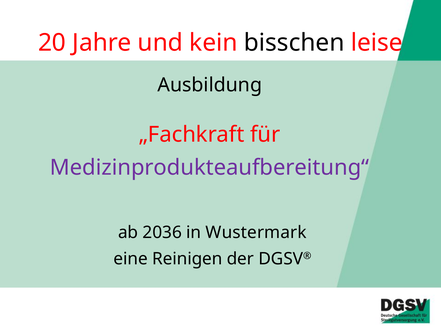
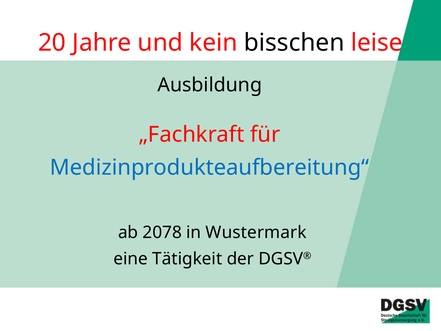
Medizinprodukteaufbereitung“ colour: purple -> blue (210, 167)
2036: 2036 -> 2078 (162, 232)
Reinigen: Reinigen -> Tätigkeit (187, 259)
